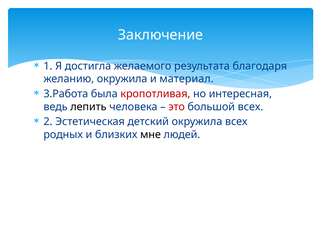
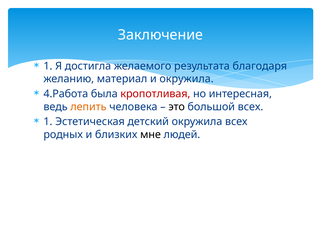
желанию окружила: окружила -> материал (122, 79)
и материал: материал -> окружила (187, 79)
3.Работа: 3.Работа -> 4.Работа (66, 94)
лепить colour: black -> orange (88, 107)
это colour: red -> black (177, 107)
2: 2 -> 1 (48, 122)
